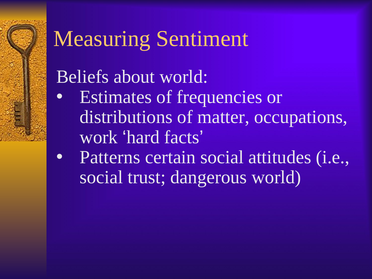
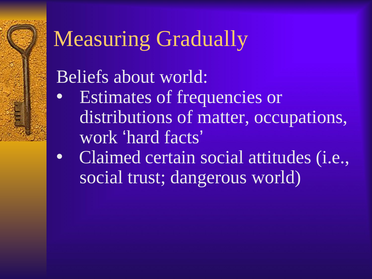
Sentiment: Sentiment -> Gradually (202, 39)
Patterns: Patterns -> Claimed (110, 157)
